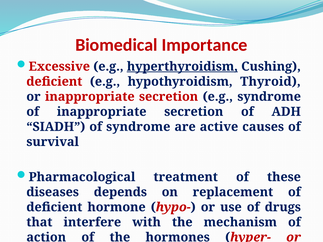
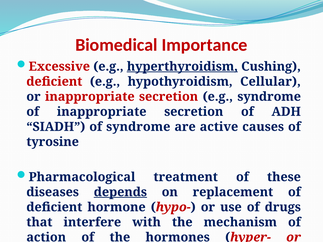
Thyroid: Thyroid -> Cellular (270, 82)
survival: survival -> tyrosine (53, 142)
depends underline: none -> present (120, 192)
